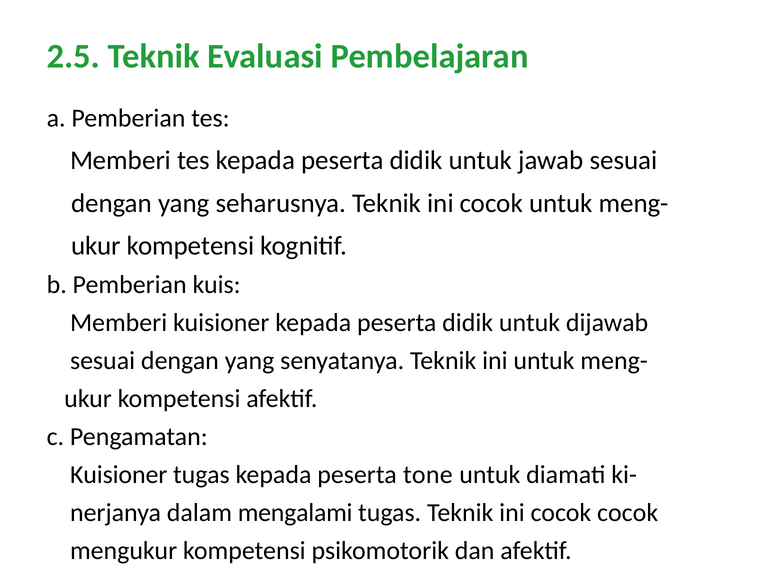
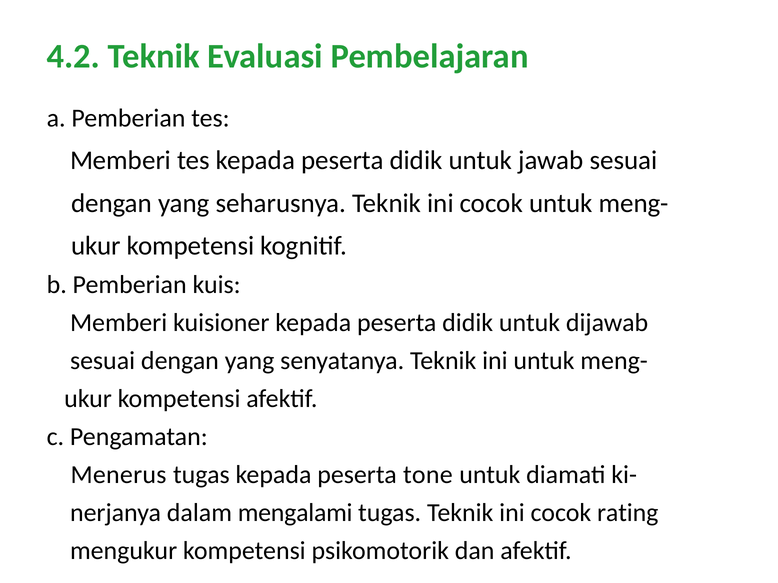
2.5: 2.5 -> 4.2 (73, 56)
Kuisioner: Kuisioner -> Menerus (118, 475)
cocok cocok: cocok -> rating (628, 513)
